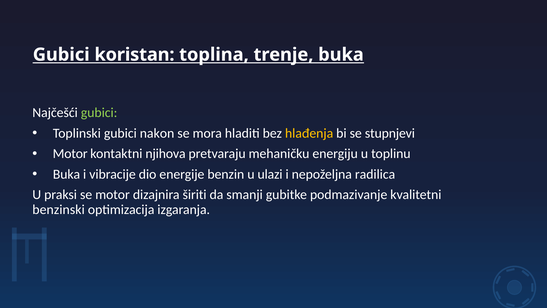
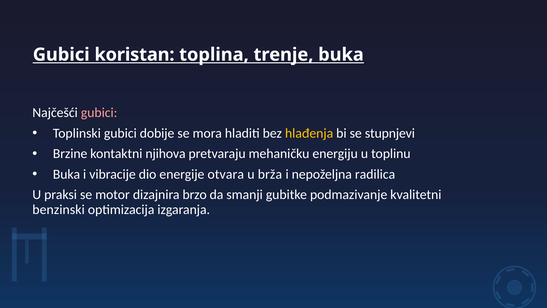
gubici colour: light green -> pink (99, 113)
nakon: nakon -> dobije (157, 133)
Motor: Motor -> Brzine (70, 154)
benzin: benzin -> otvara (226, 174)
ulazi: ulazi -> brža (270, 174)
širiti: širiti -> brzo (195, 195)
